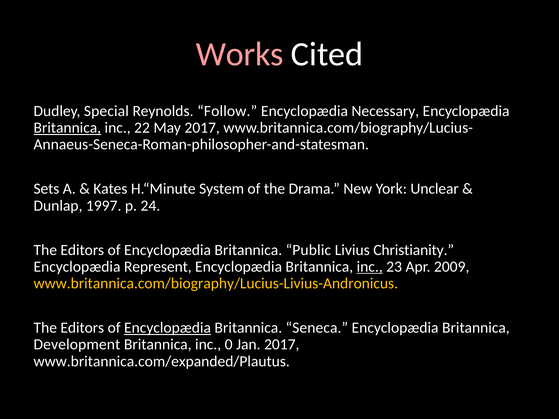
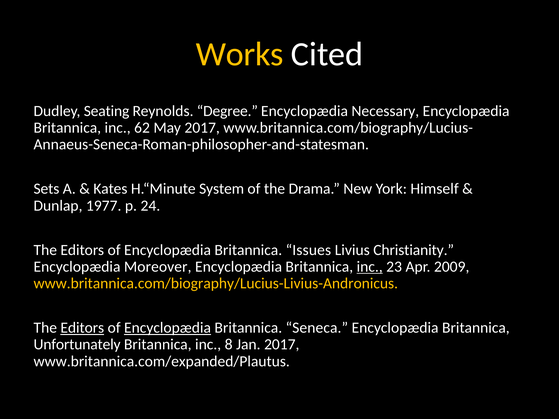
Works colour: pink -> yellow (240, 54)
Special: Special -> Seating (107, 111)
Follow: Follow -> Degree (227, 111)
Britannica underline: present -> none (67, 128)
22: 22 -> 62 (142, 128)
Unclear: Unclear -> Himself (435, 189)
1997: 1997 -> 1977 (104, 206)
Public: Public -> Issues (308, 250)
Represent: Represent -> Moreover (158, 267)
Editors underline: none -> present (82, 328)
Development: Development -> Unfortunately (77, 345)
0: 0 -> 8 (229, 345)
